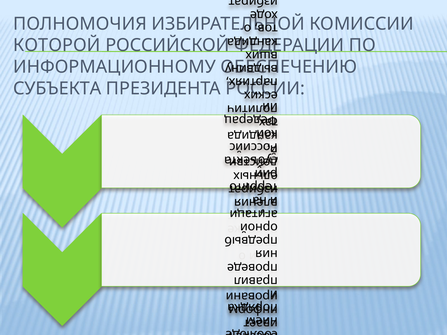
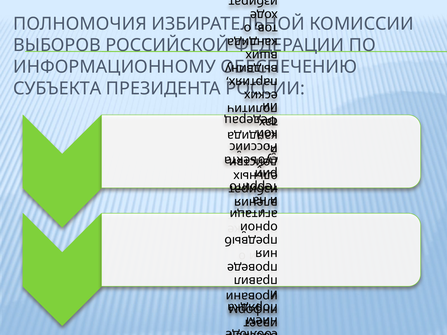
КОТОРОЙ: КОТОРОЙ -> ВЫБОРОВ (57, 45)
